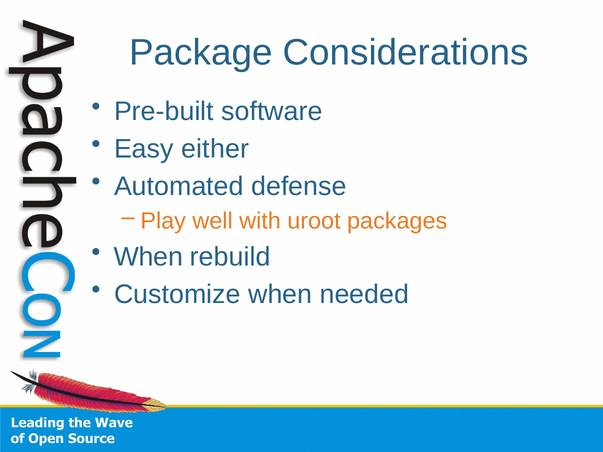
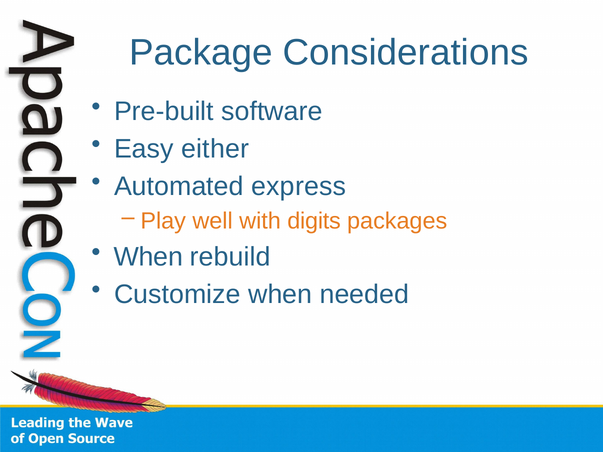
defense: defense -> express (299, 187)
uroot: uroot -> digits (314, 221)
